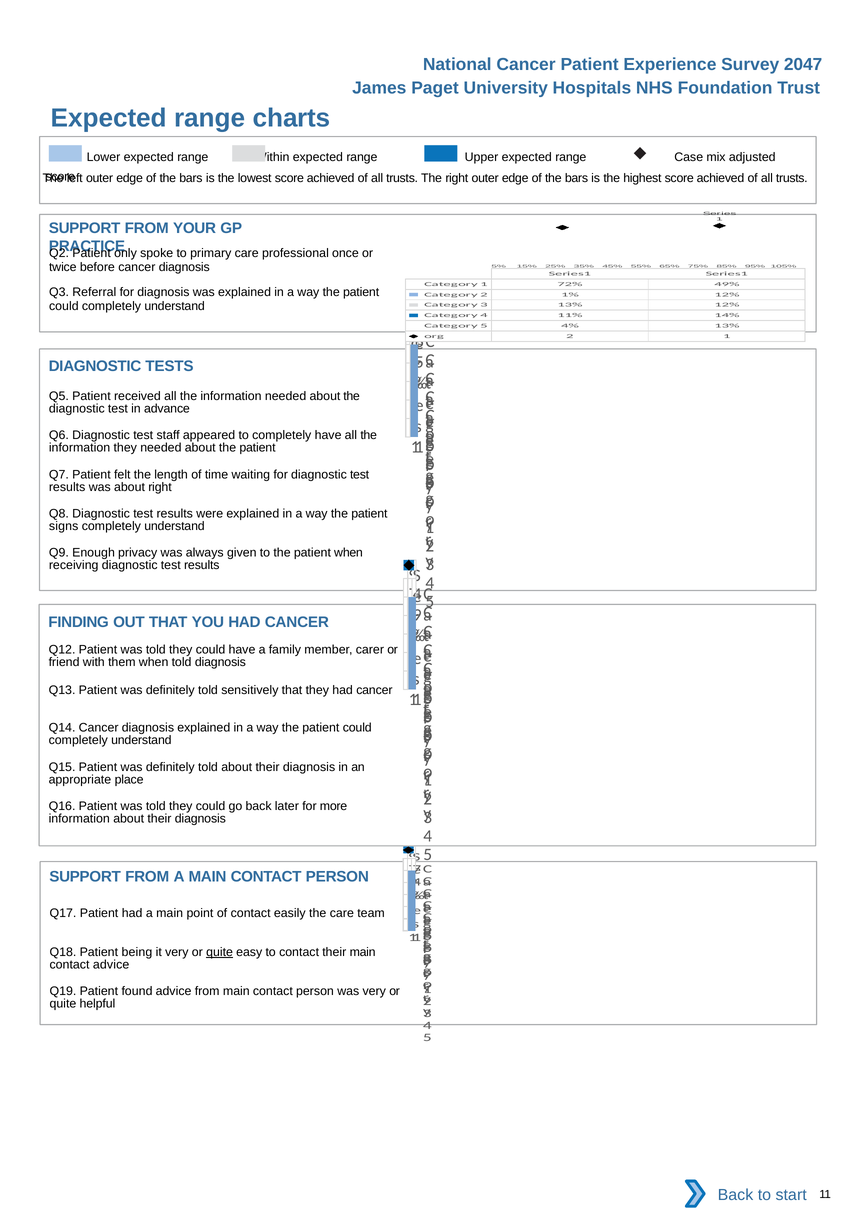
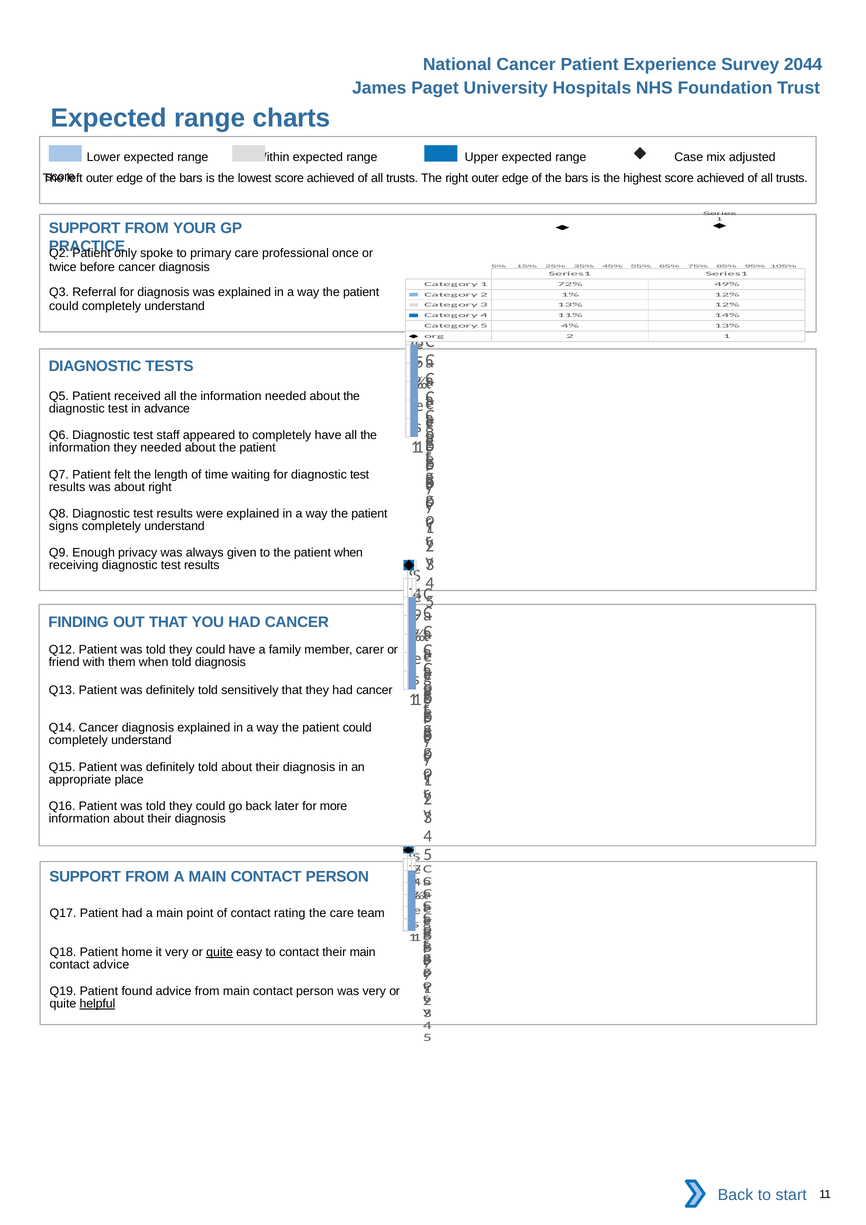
2047: 2047 -> 2044 (803, 65)
easily: easily -> rating (290, 913)
being: being -> home (137, 953)
helpful underline: none -> present (97, 1004)
